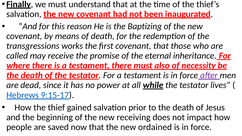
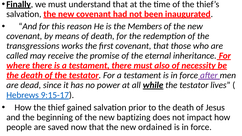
Baptizing: Baptizing -> Members (145, 26)
receiving: receiving -> baptizing (134, 117)
